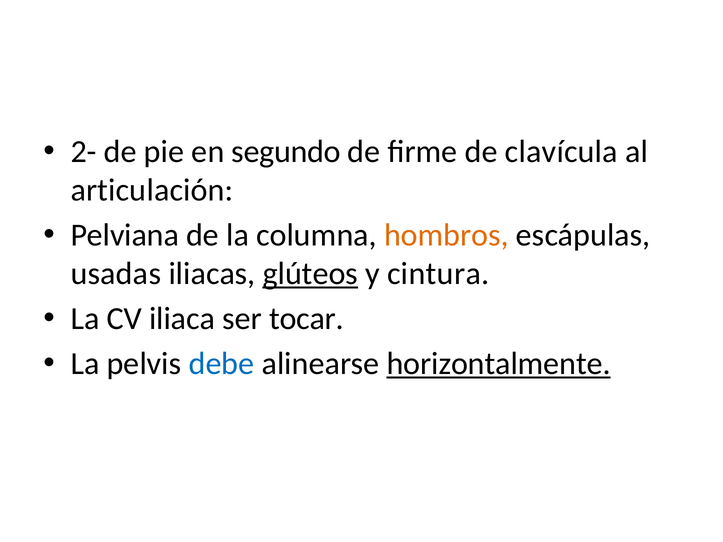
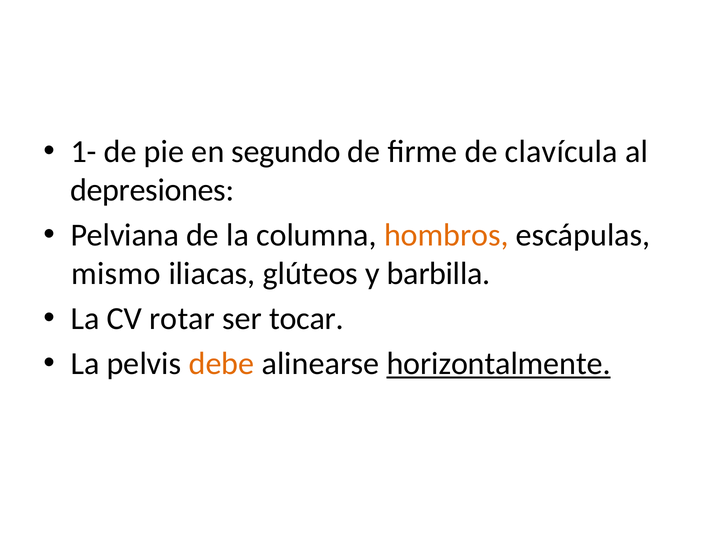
2-: 2- -> 1- (84, 152)
articulación: articulación -> depresiones (152, 190)
usadas: usadas -> mismo (116, 274)
glúteos underline: present -> none (310, 274)
cintura: cintura -> barbilla (439, 274)
iliaca: iliaca -> rotar (182, 319)
debe colour: blue -> orange (221, 364)
